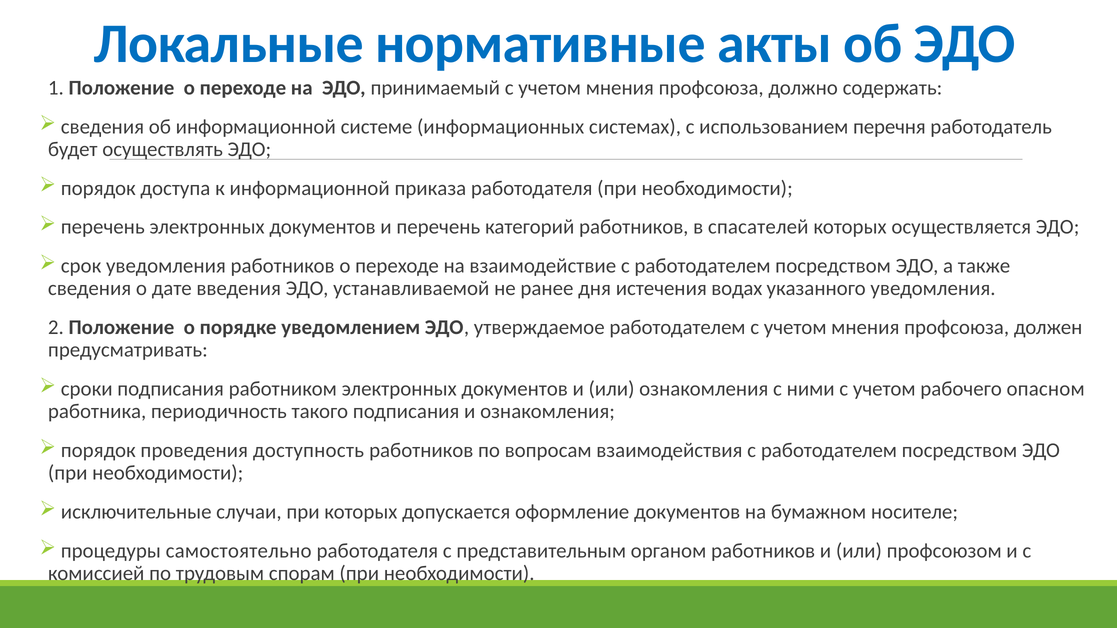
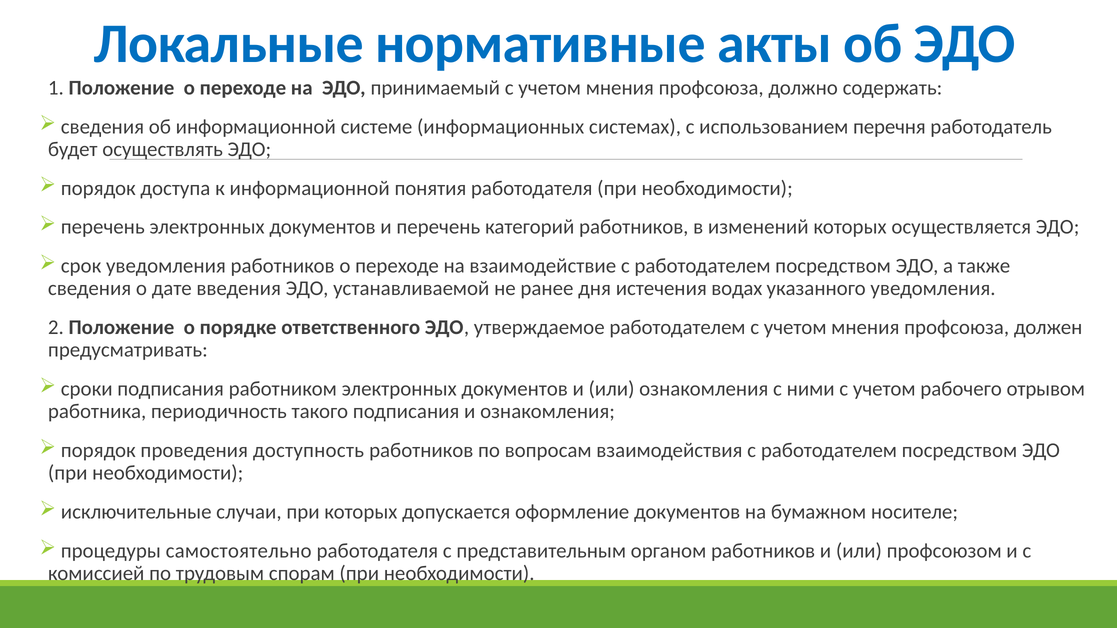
приказа: приказа -> понятия (430, 188)
спасателей: спасателей -> изменений (758, 227)
уведомлением: уведомлением -> ответственного (351, 328)
опасном: опасном -> отрывом (1046, 389)
